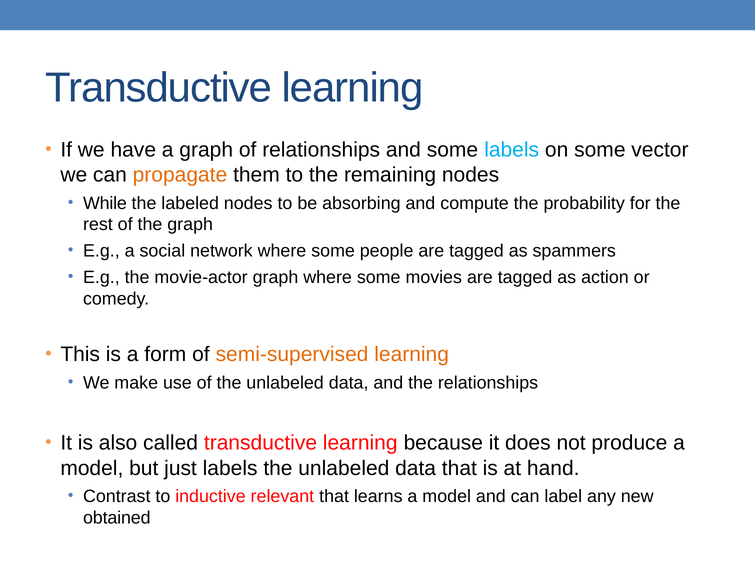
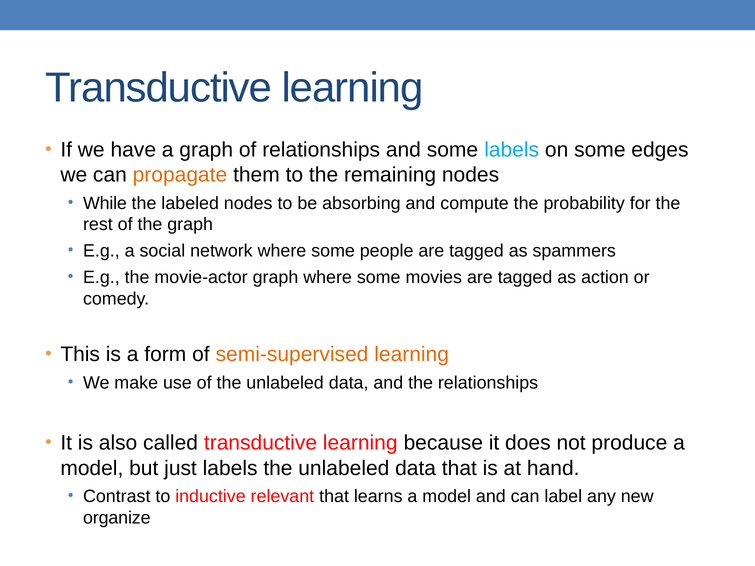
vector: vector -> edges (660, 150)
obtained: obtained -> organize (117, 518)
